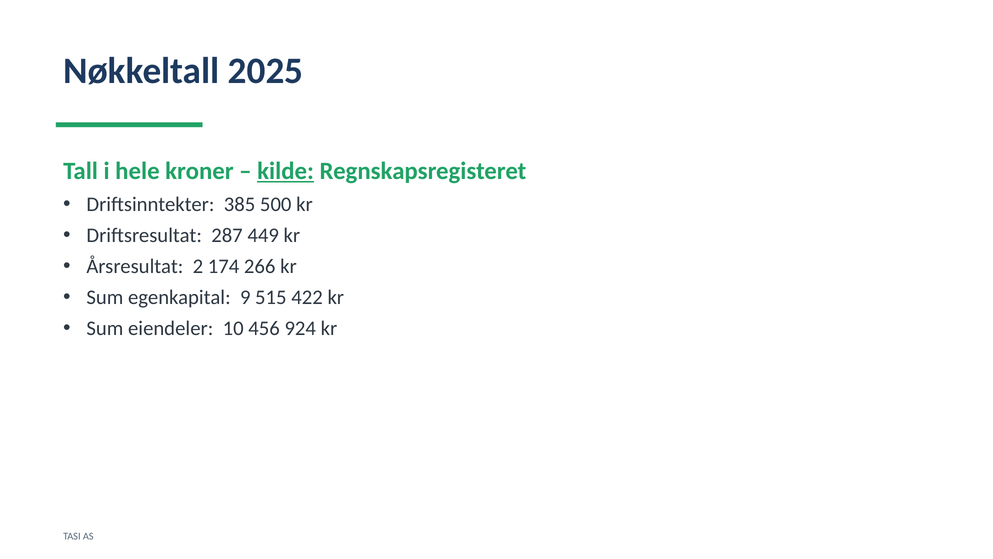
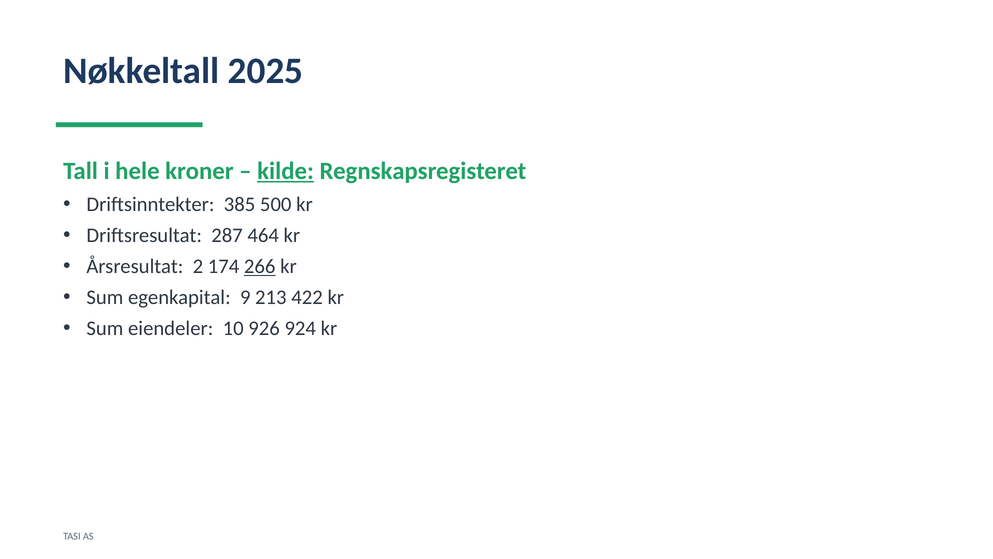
449: 449 -> 464 (263, 235)
266 underline: none -> present (260, 266)
515: 515 -> 213 (271, 297)
456: 456 -> 926 (264, 328)
